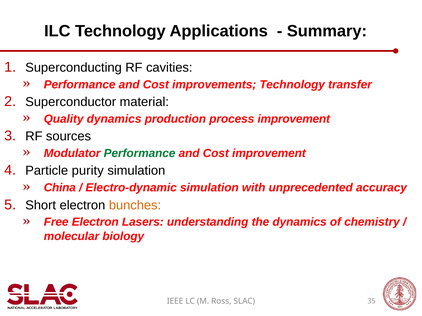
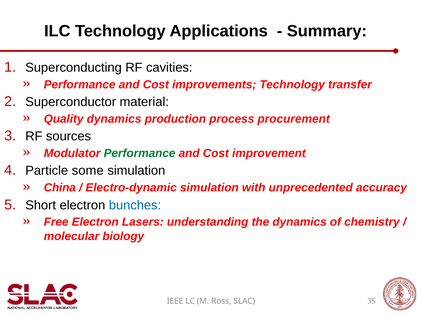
process improvement: improvement -> procurement (294, 119)
purity: purity -> some (88, 171)
bunches colour: orange -> blue (135, 205)
